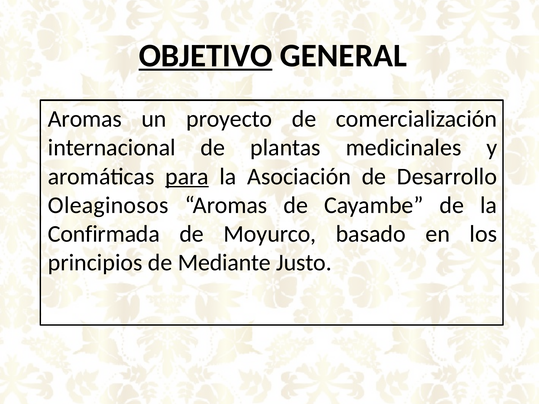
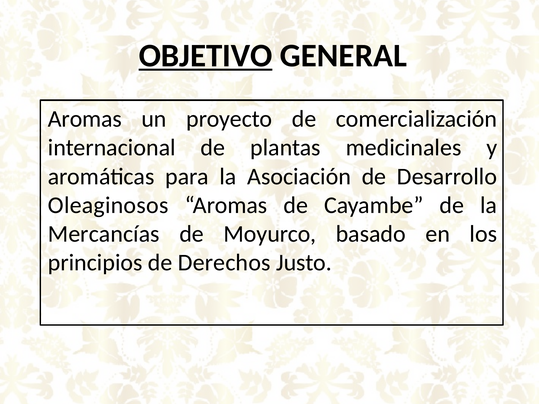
para underline: present -> none (187, 177)
Confirmada: Confirmada -> Mercancías (104, 234)
Mediante: Mediante -> Derechos (224, 263)
